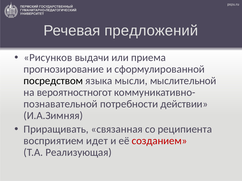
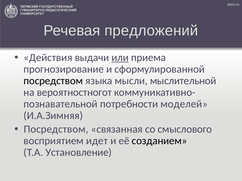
Рисунков: Рисунков -> Действия (48, 58)
или underline: none -> present (120, 58)
действии: действии -> моделей (184, 104)
Приращивать: Приращивать -> Посредством (56, 130)
реципиента: реципиента -> смыслового (185, 130)
созданием colour: red -> black (160, 141)
Реализующая: Реализующая -> Установление (79, 153)
